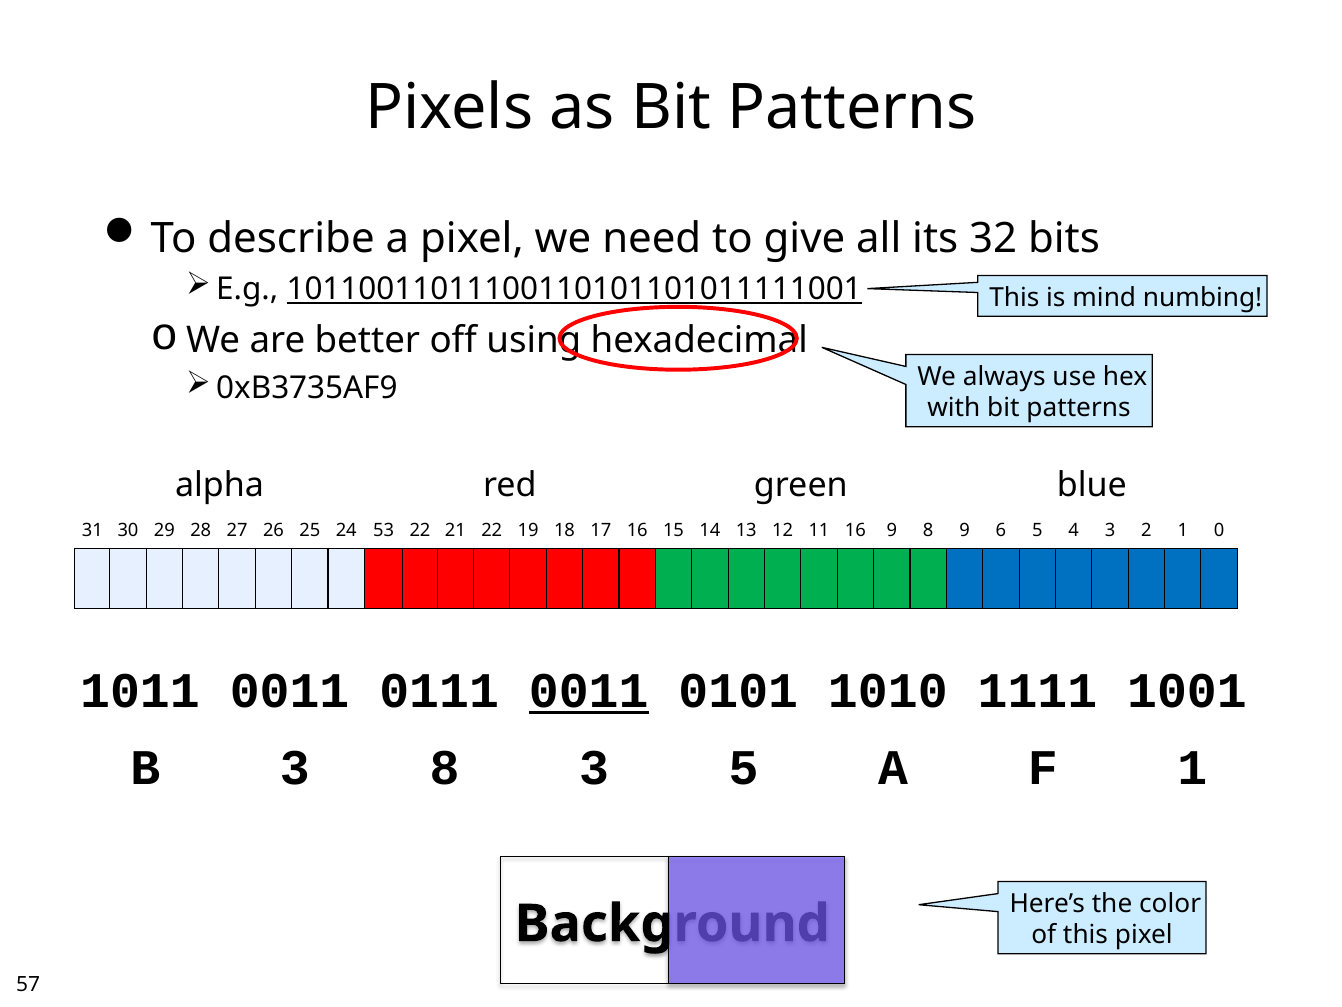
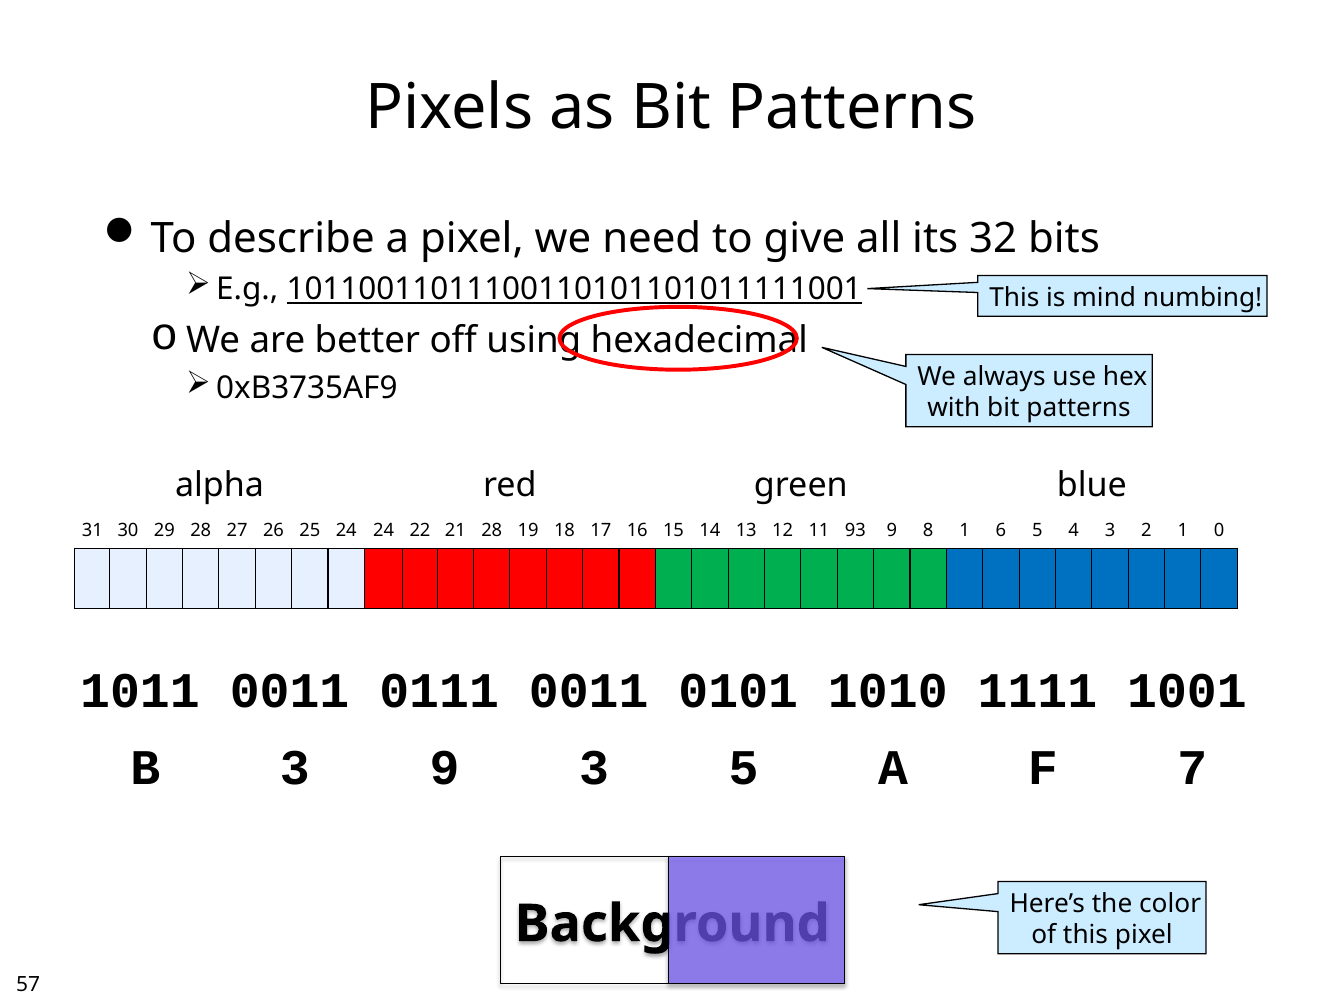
24 53: 53 -> 24 (384, 530)
21 22: 22 -> 28 (492, 530)
11 16: 16 -> 93 (855, 530)
8 9: 9 -> 1 (965, 530)
0011 underline: present -> none (589, 690)
3 8: 8 -> 9 (444, 768)
F 1: 1 -> 7 (1192, 768)
